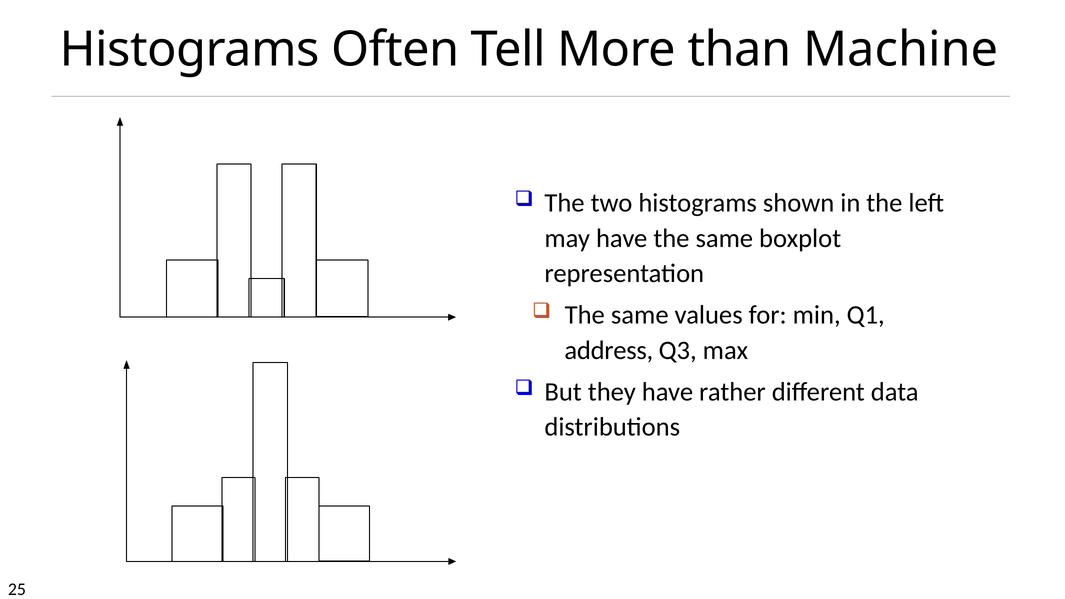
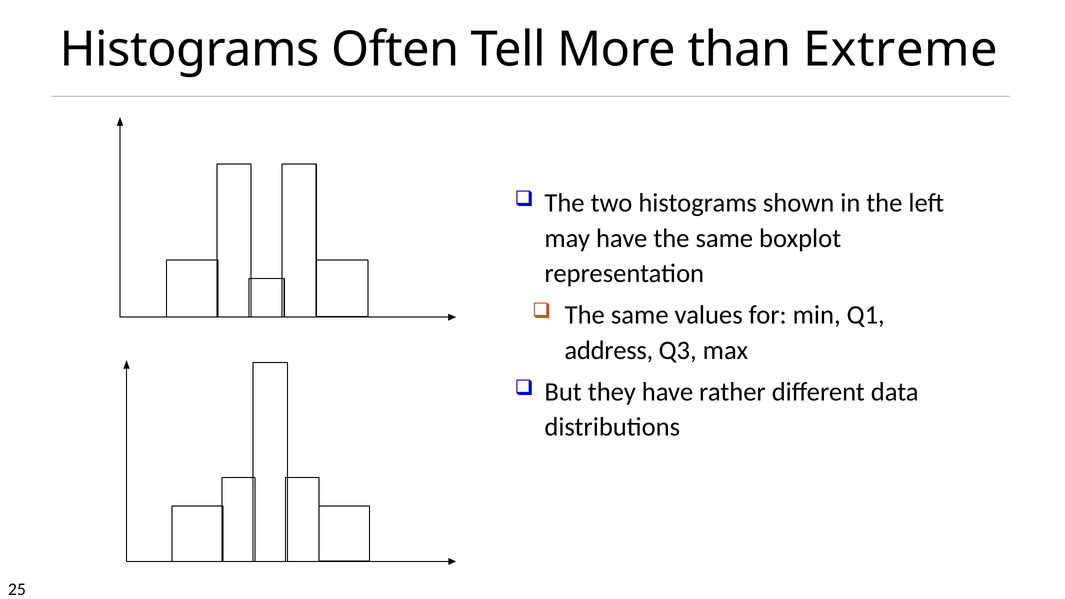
Machine: Machine -> Extreme (900, 50)
